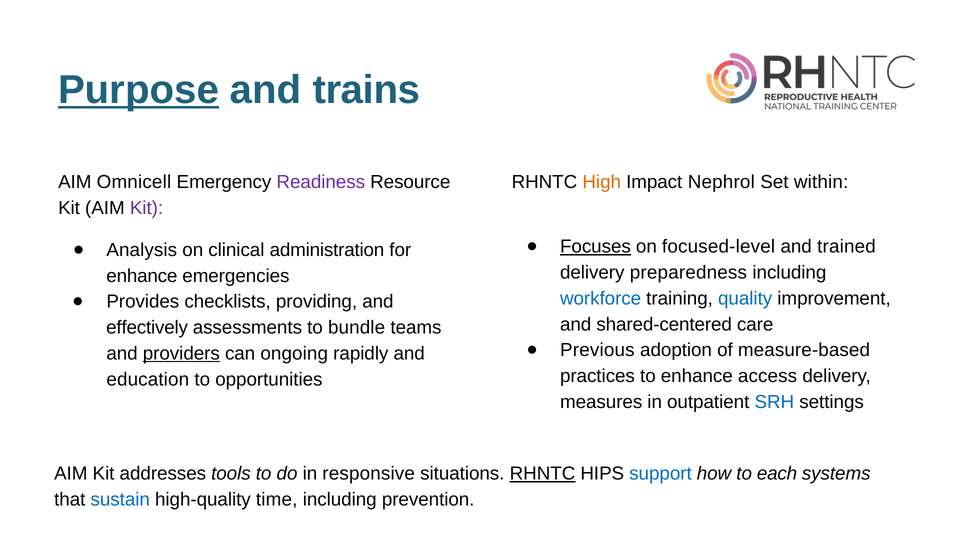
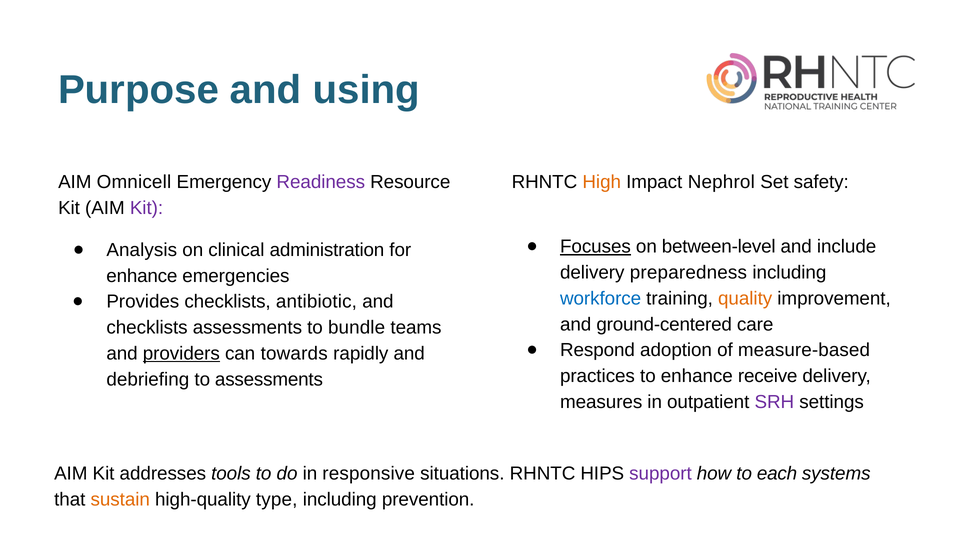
Purpose underline: present -> none (139, 90)
trains: trains -> using (366, 90)
within: within -> safety (821, 182)
focused-level: focused-level -> between-level (719, 247)
trained: trained -> include (847, 247)
quality colour: blue -> orange (745, 299)
providing: providing -> antibiotic (316, 302)
shared-centered: shared-centered -> ground-centered (664, 325)
effectively: effectively -> checklists (147, 328)
Previous: Previous -> Respond (597, 350)
ongoing: ongoing -> towards (294, 354)
access: access -> receive (768, 376)
education: education -> debriefing (148, 380)
to opportunities: opportunities -> assessments (269, 380)
SRH colour: blue -> purple (774, 402)
RHNTC underline: present -> none (543, 474)
support colour: blue -> purple (660, 474)
sustain colour: blue -> orange (120, 500)
time: time -> type (277, 500)
